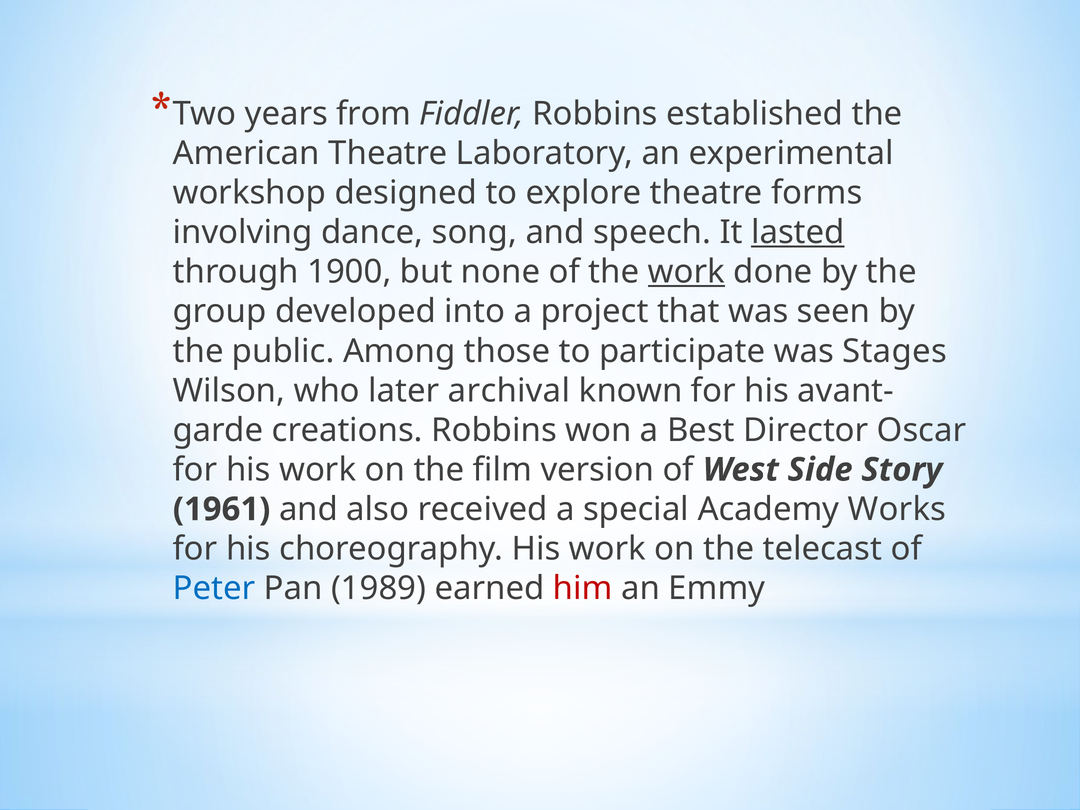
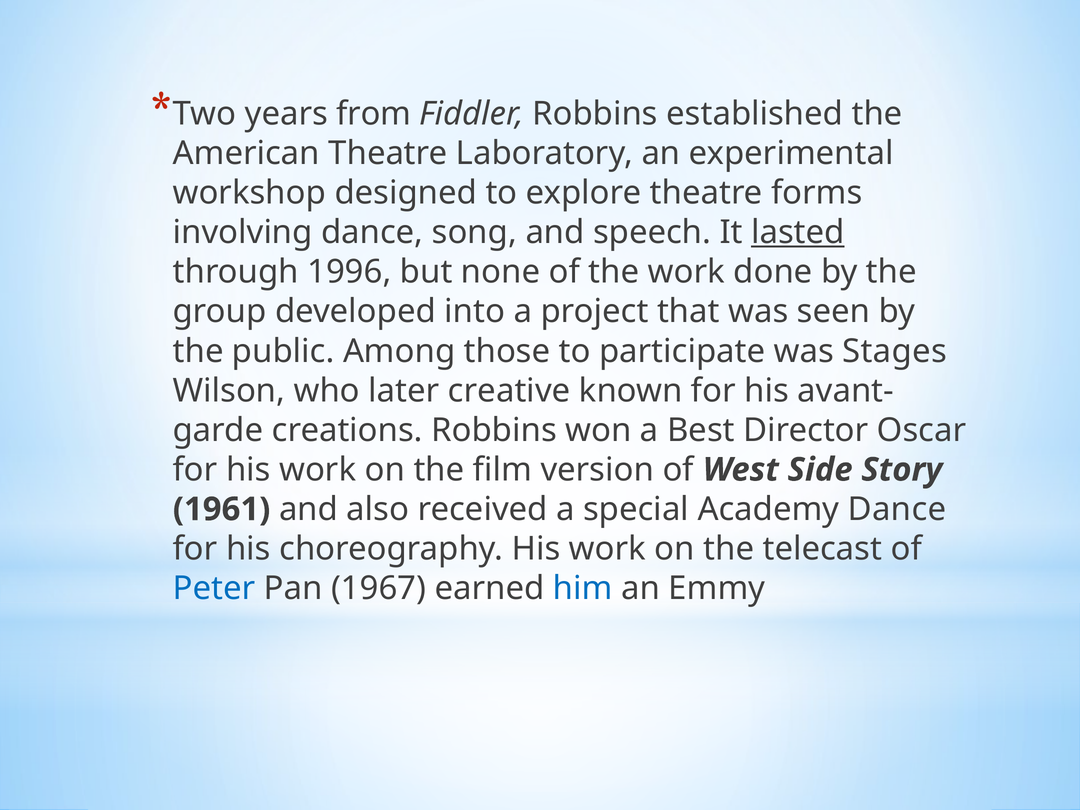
1900: 1900 -> 1996 (349, 272)
work underline: present -> none (686, 272)
archival: archival -> creative (509, 391)
Academy Works: Works -> Dance (897, 509)
1989: 1989 -> 1967 (379, 588)
him colour: red -> blue (583, 588)
